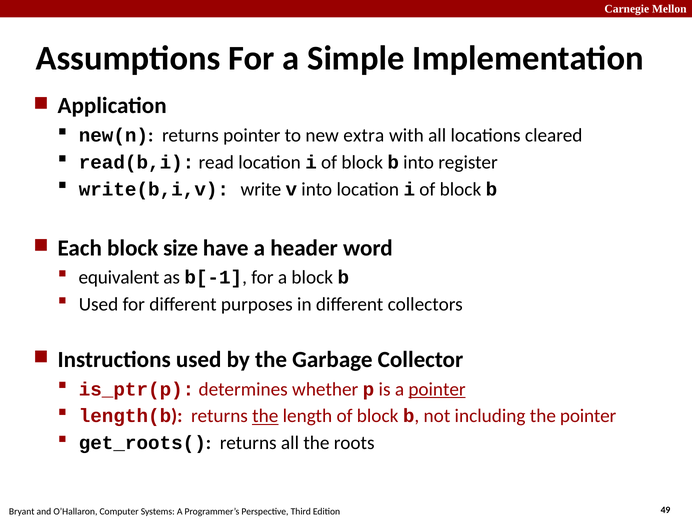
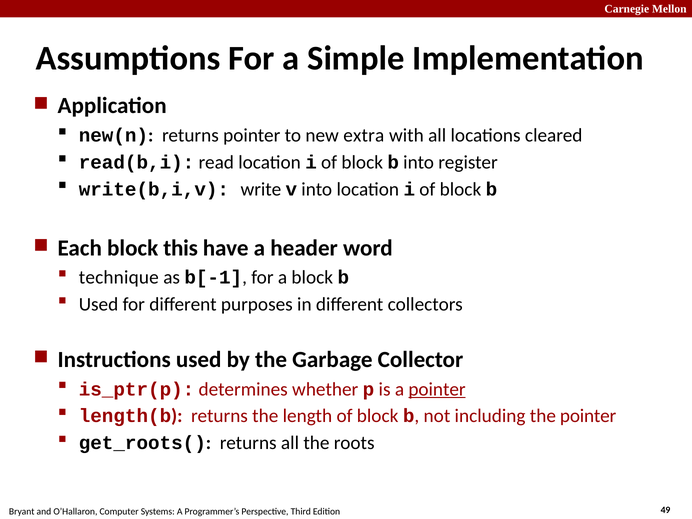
size: size -> this (181, 248)
equivalent: equivalent -> technique (119, 278)
the underline: present -> none (265, 416)
